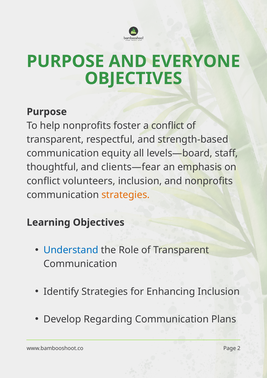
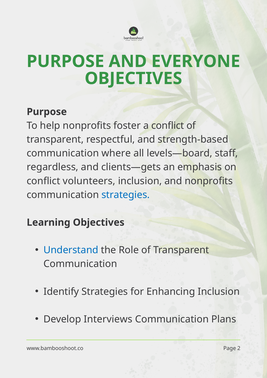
equity: equity -> where (116, 153)
thoughtful: thoughtful -> regardless (53, 167)
clients—fear: clients—fear -> clients—gets (131, 167)
strategies colour: orange -> blue (126, 195)
Regarding: Regarding -> Interviews (108, 319)
